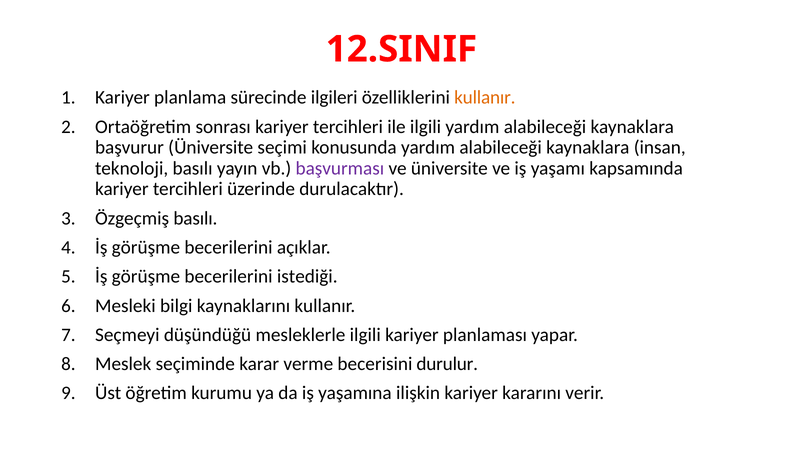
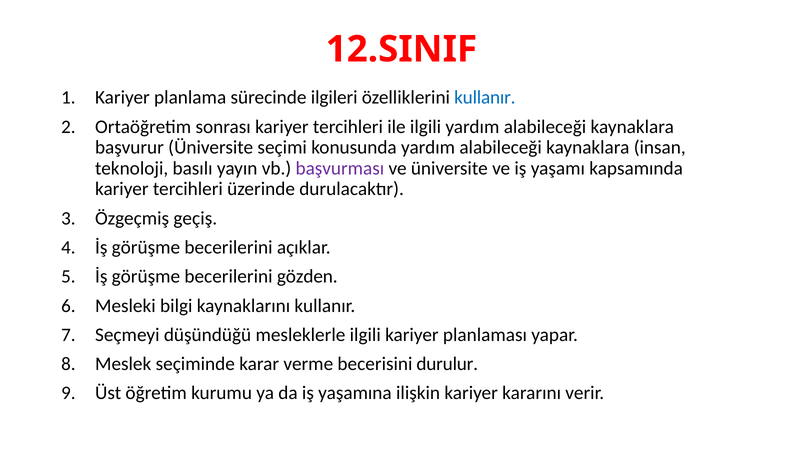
kullanır colour: orange -> blue (485, 97)
Özgeçmiş basılı: basılı -> geçiş (195, 218)
istediği: istediği -> gözden (307, 276)
